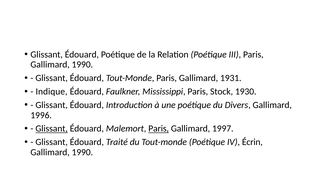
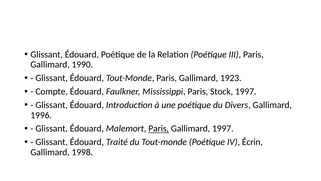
1931: 1931 -> 1923 (231, 78)
Indique: Indique -> Compte (52, 91)
Stock 1930: 1930 -> 1997 (246, 91)
Glissant underline: present -> none (52, 128)
1990: 1990 -> 1998 (82, 152)
